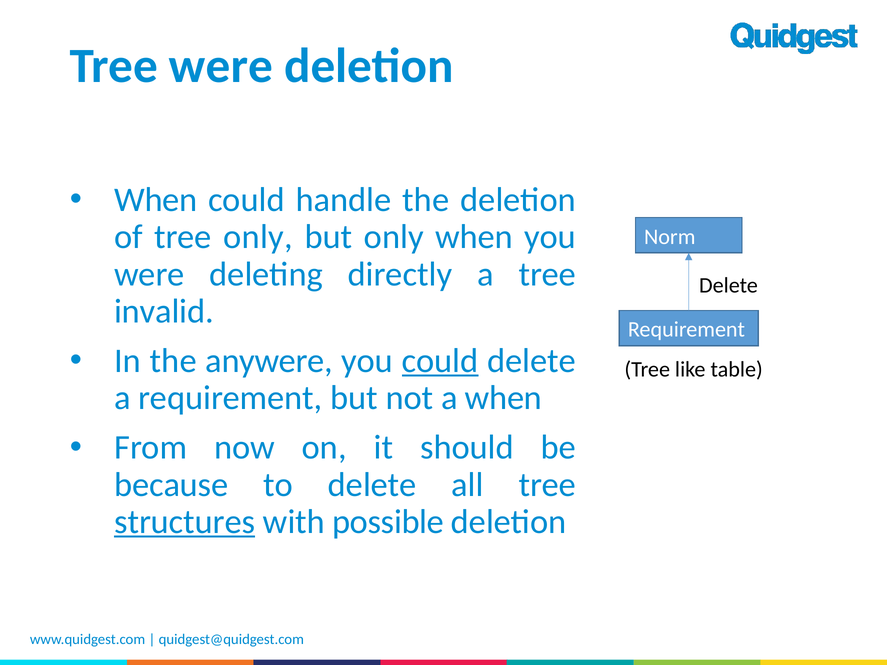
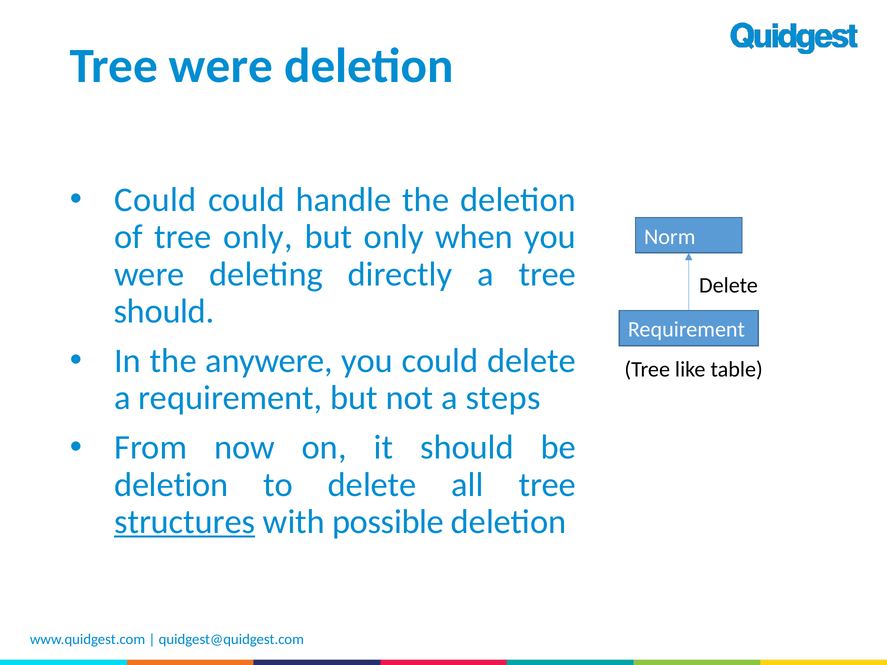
When: When -> Could (155, 200)
invalid: invalid -> should (164, 311)
could underline: present -> none (440, 361)
a when: when -> steps (503, 398)
because: because -> deletion (171, 485)
